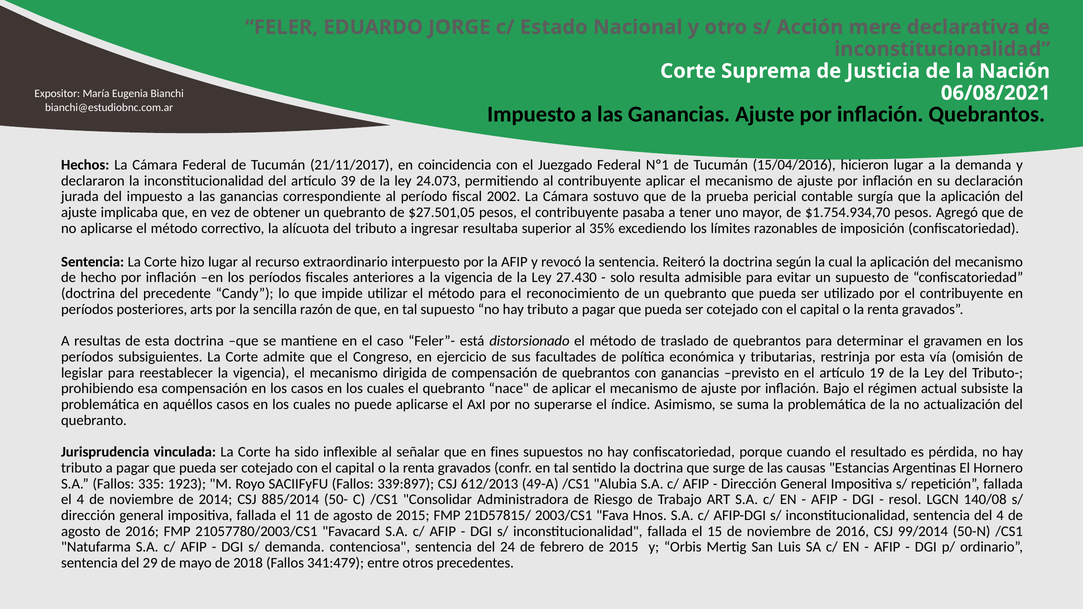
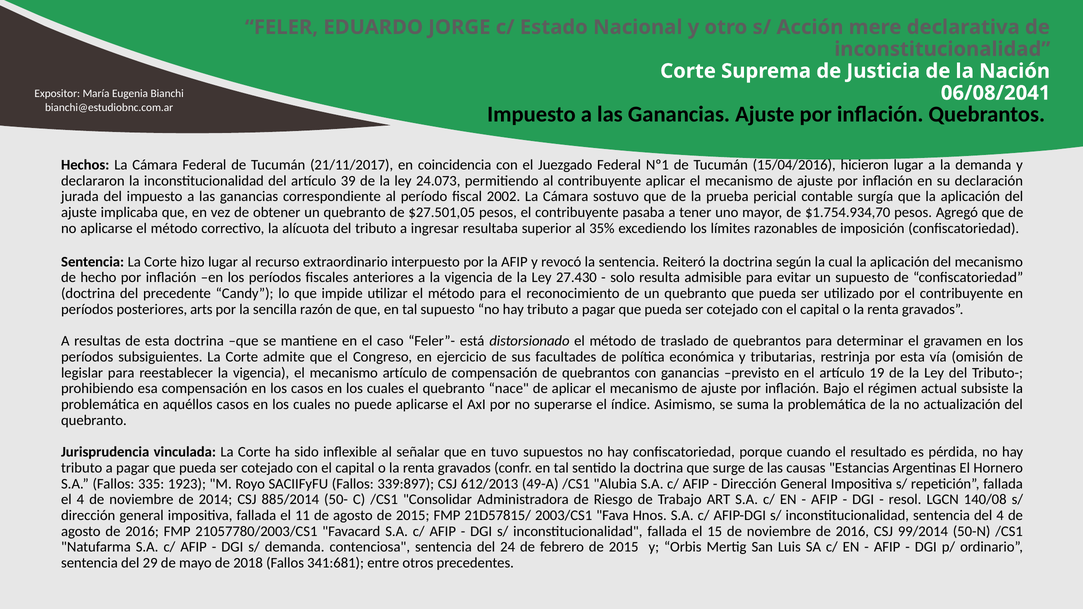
06/08/2021: 06/08/2021 -> 06/08/2041 (996, 93)
mecanismo dirigida: dirigida -> artículo (405, 373)
fines: fines -> tuvo (505, 452)
341:479: 341:479 -> 341:681 (336, 563)
